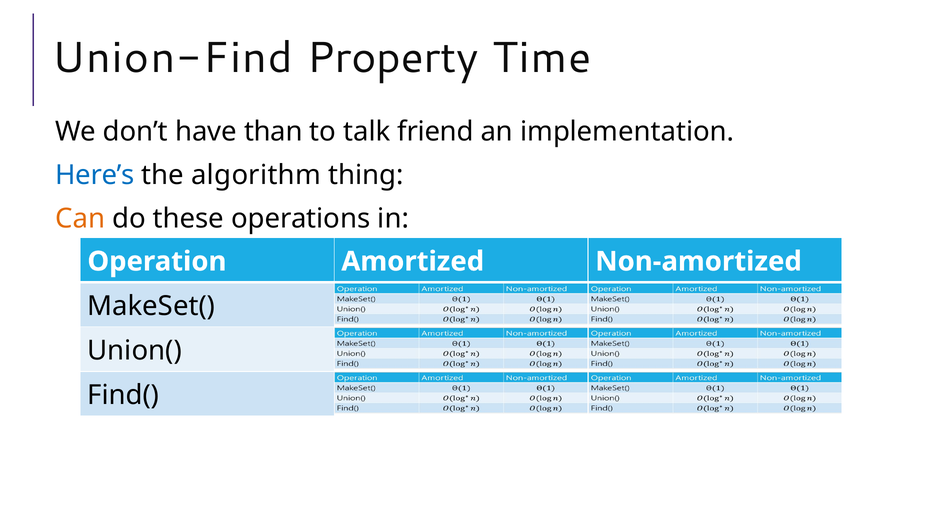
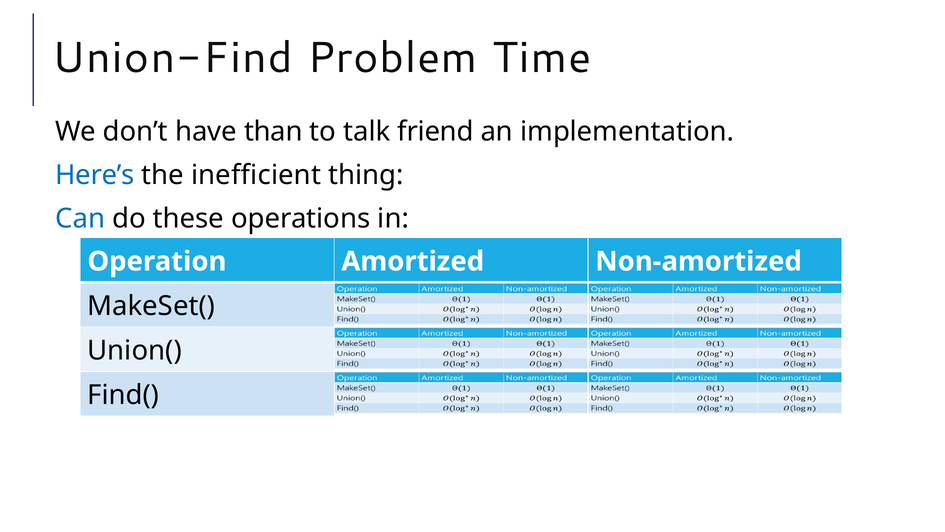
Property: Property -> Problem (392, 58)
algorithm: algorithm -> inefficient (256, 175)
Can colour: orange -> blue (80, 219)
